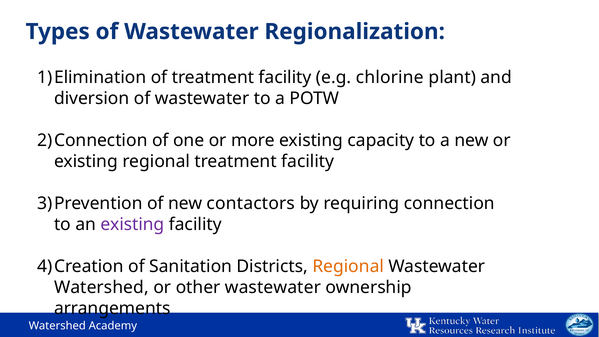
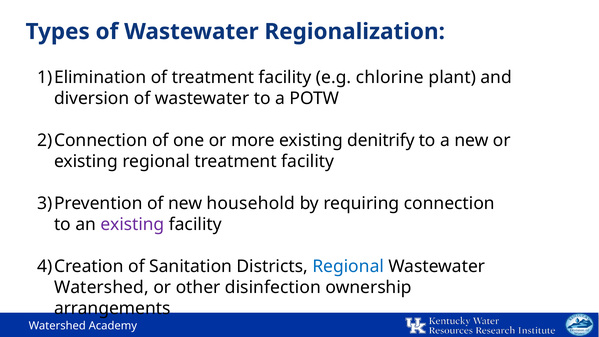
capacity: capacity -> denitrify (381, 140)
contactors: contactors -> household (251, 203)
Regional colour: orange -> blue (348, 266)
other wastewater: wastewater -> disinfection (273, 287)
